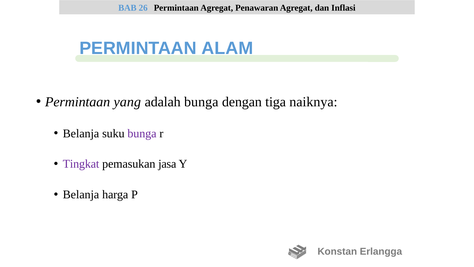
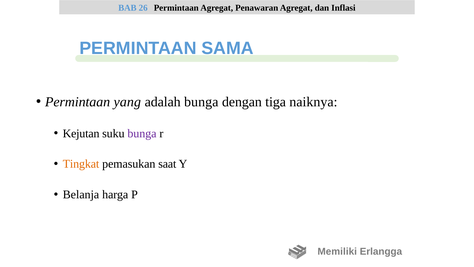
ALAM: ALAM -> SAMA (228, 48)
Belanja: Belanja -> Kejutan (81, 133)
Tingkat colour: purple -> orange (81, 164)
jasa: jasa -> saat (167, 164)
Konstan: Konstan -> Memiliki (337, 251)
